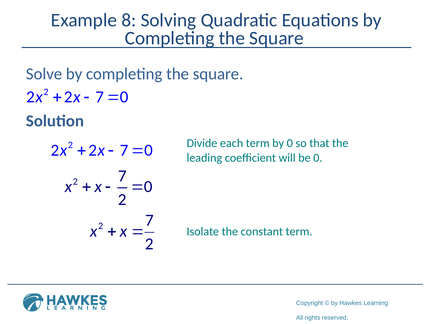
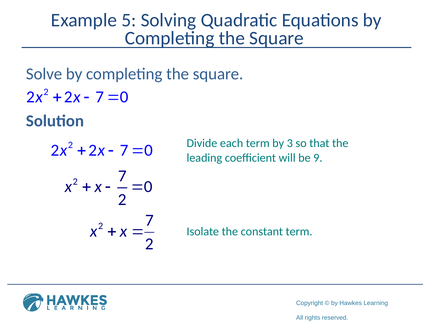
8: 8 -> 5 (129, 20)
by 0: 0 -> 3 (290, 144)
be 0: 0 -> 9 (318, 158)
